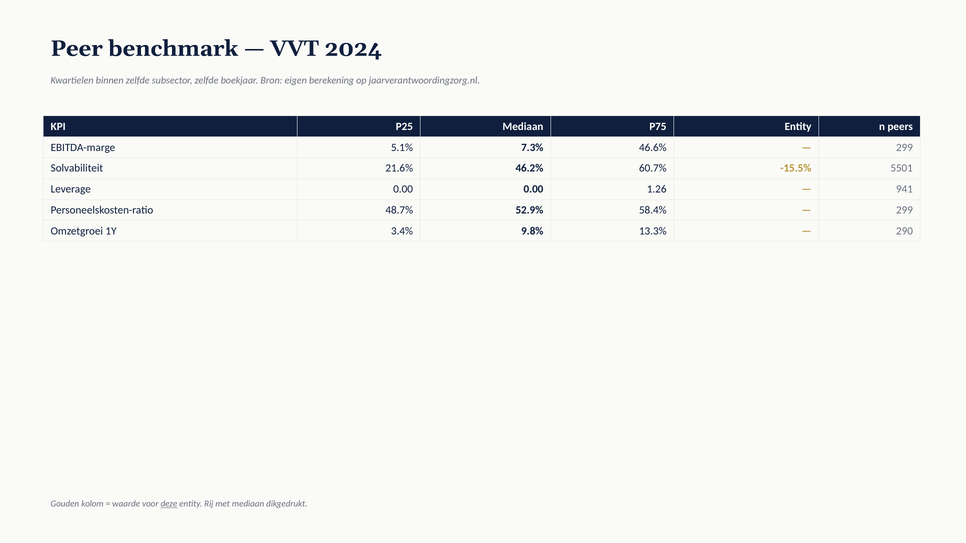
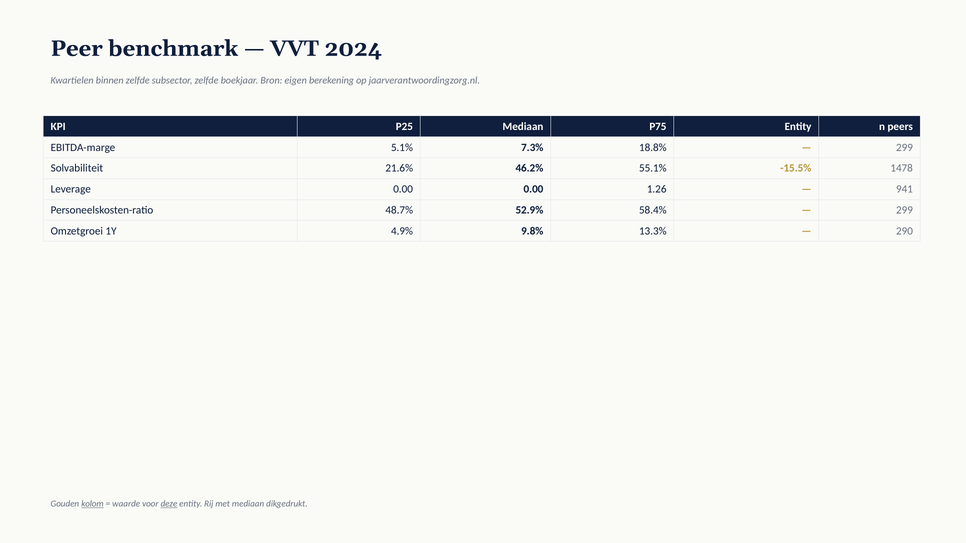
46.6%: 46.6% -> 18.8% (653, 147)
60.7%: 60.7% -> 55.1% (653, 168)
5501: 5501 -> 1478 (902, 168)
3.4%: 3.4% -> 4.9% (402, 231)
kolom underline: none -> present (92, 504)
